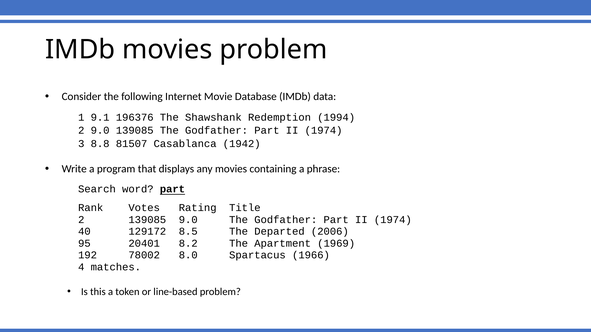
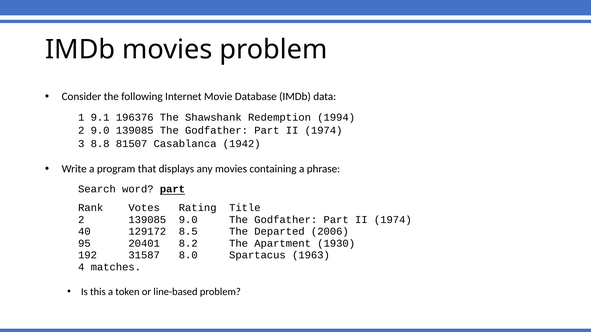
1969: 1969 -> 1930 (336, 244)
78002: 78002 -> 31587 (144, 255)
1966: 1966 -> 1963 (311, 255)
